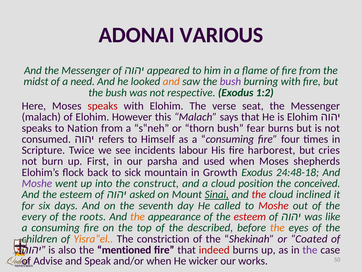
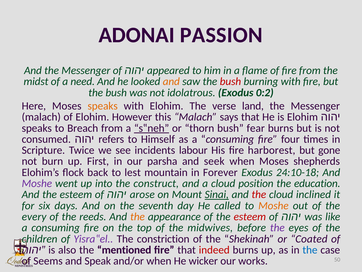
VARIOUS: VARIOUS -> PASSION (221, 35)
bush colour: purple -> red (230, 81)
respective: respective -> idolatrous (191, 92)
1:2: 1:2 -> 0:2 (265, 92)
speaks colour: red -> orange (103, 106)
seat: seat -> land (253, 106)
Nation: Nation -> Breach (83, 128)
s‟neh underline: none -> present (152, 128)
cries: cries -> gone (329, 150)
used: used -> seek (214, 161)
sick: sick -> lest (133, 172)
Growth: Growth -> Forever (220, 172)
24:48-18: 24:48-18 -> 24:10-18 (298, 172)
conceived: conceived -> education (317, 183)
asked: asked -> arose (142, 194)
Moshe colour: red -> orange (273, 205)
roots: roots -> reeds (93, 216)
described: described -> midwives (210, 227)
the colour: orange -> purple (277, 227)
Yisra‟el colour: orange -> purple (93, 238)
the colour: purple -> blue (310, 250)
Advise: Advise -> Seems (48, 261)
